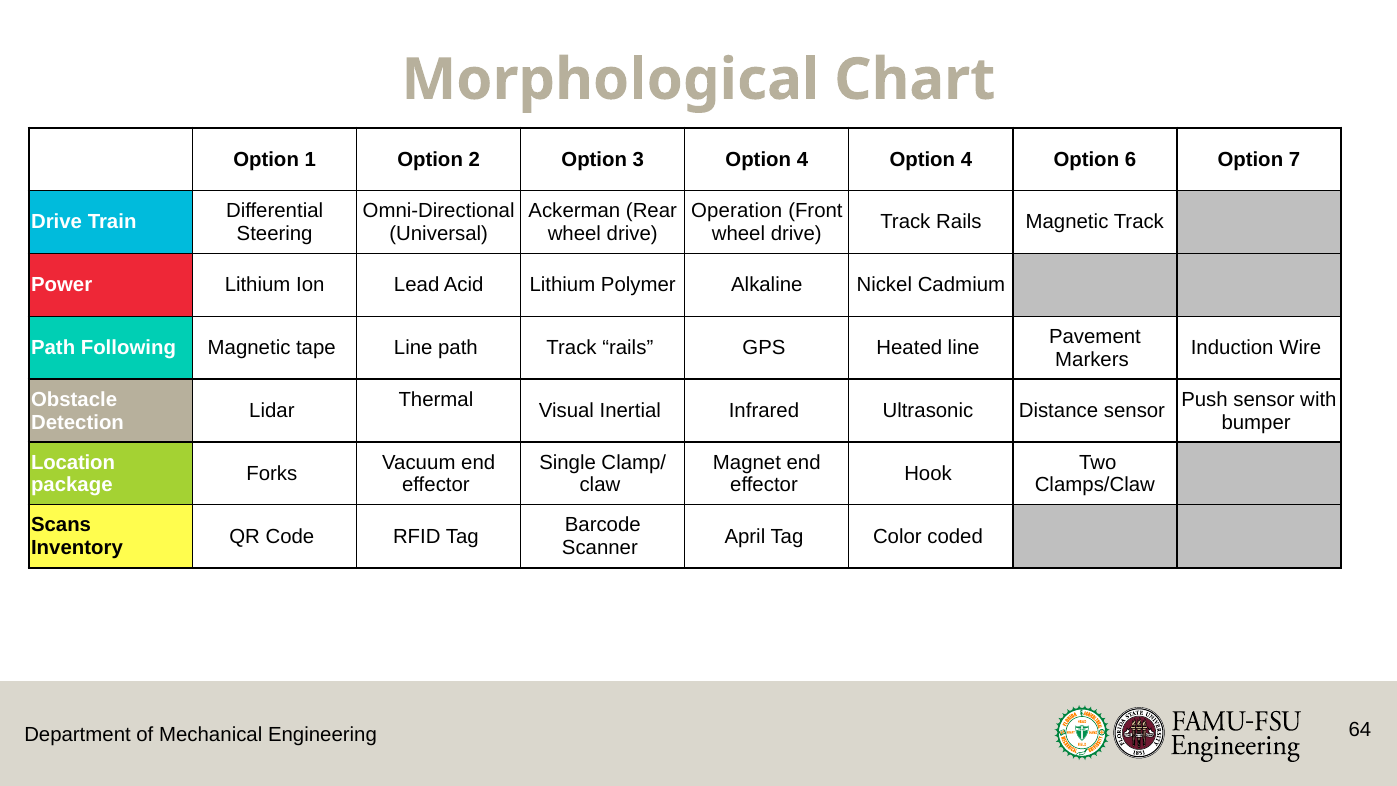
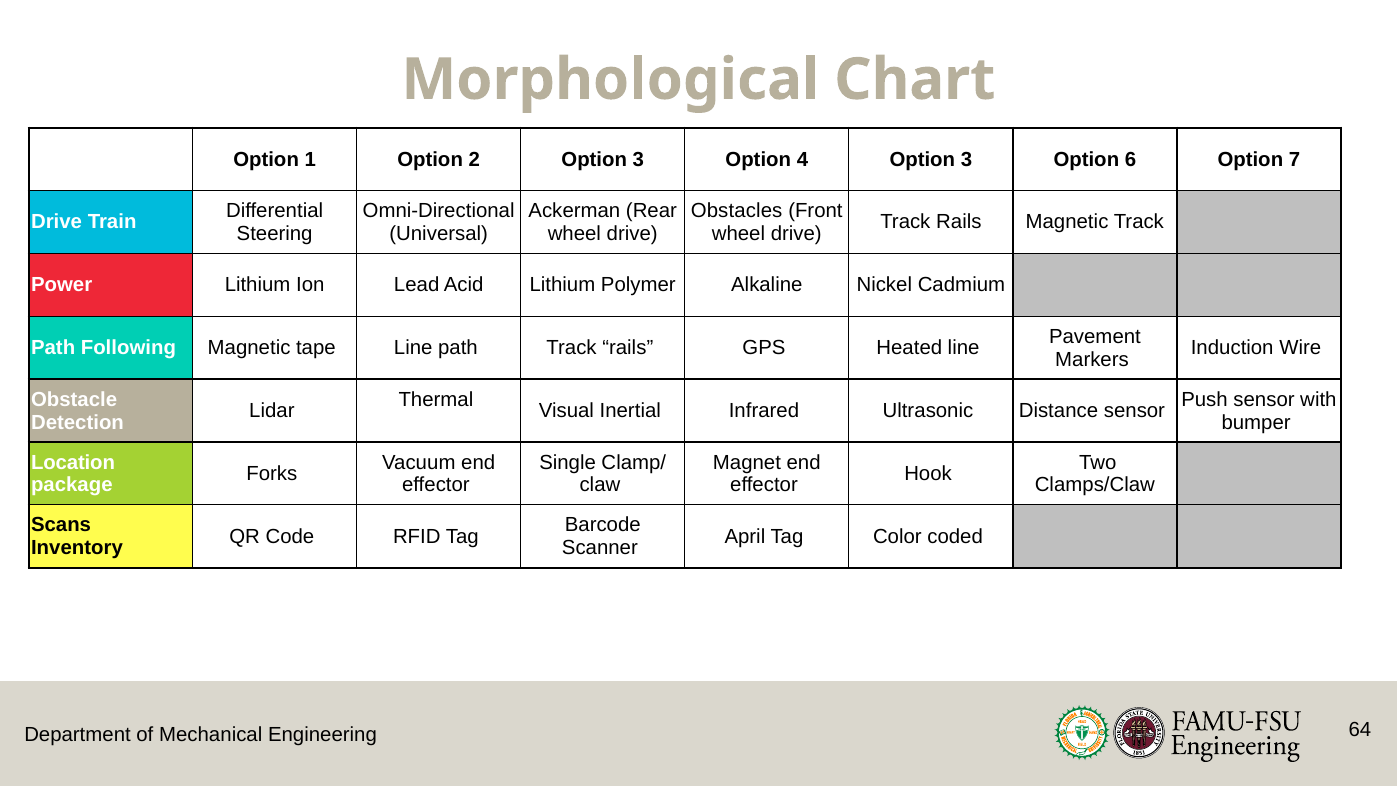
4 Option 4: 4 -> 3 (966, 159)
Operation: Operation -> Obstacles (737, 211)
